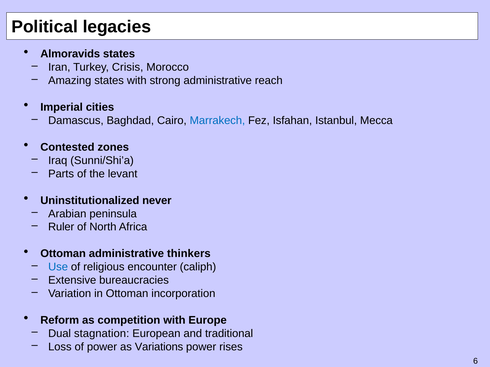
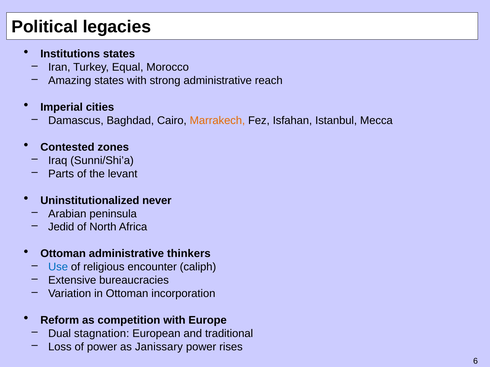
Almoravids: Almoravids -> Institutions (70, 54)
Crisis: Crisis -> Equal (128, 67)
Marrakech colour: blue -> orange (217, 121)
Ruler: Ruler -> Jedid (61, 227)
Variations: Variations -> Janissary (159, 347)
